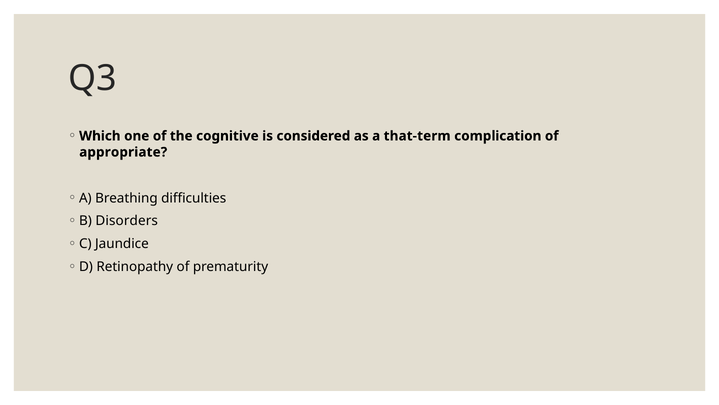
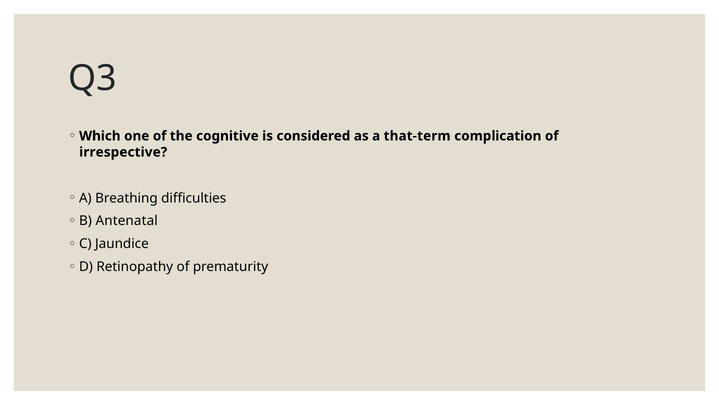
appropriate: appropriate -> irrespective (123, 152)
Disorders: Disorders -> Antenatal (127, 221)
